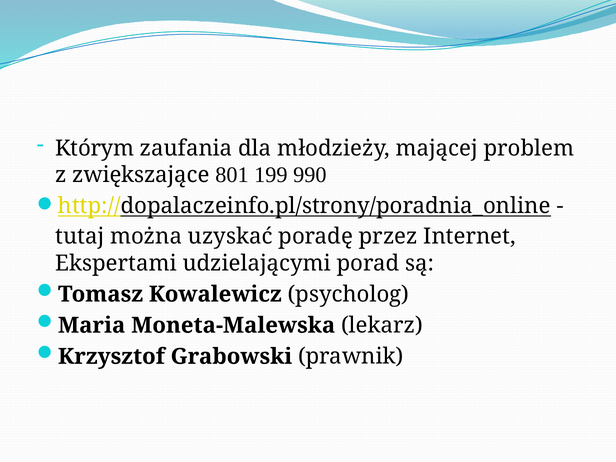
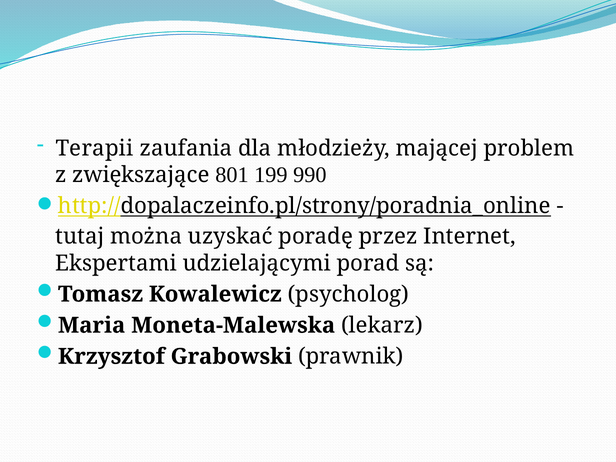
Którym: Którym -> Terapii (95, 148)
